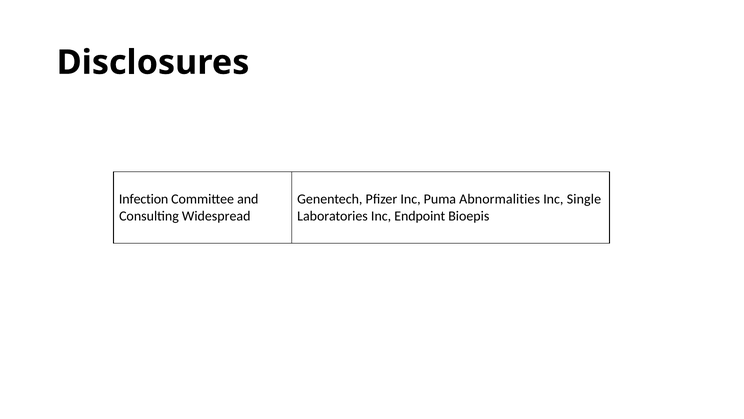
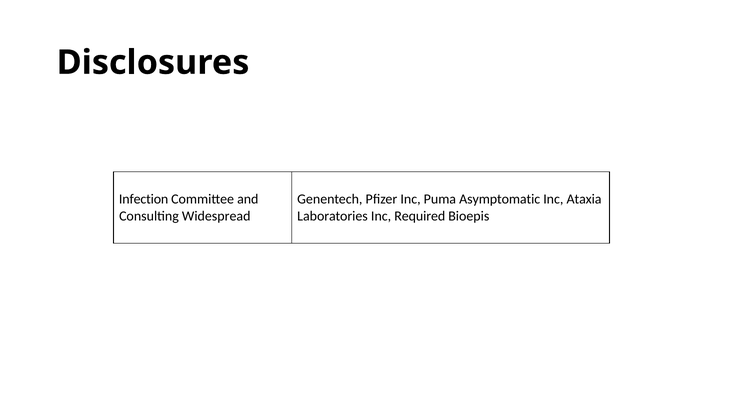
Abnormalities: Abnormalities -> Asymptomatic (500, 199)
Single: Single -> Ataxia (584, 199)
Endpoint: Endpoint -> Required (420, 216)
